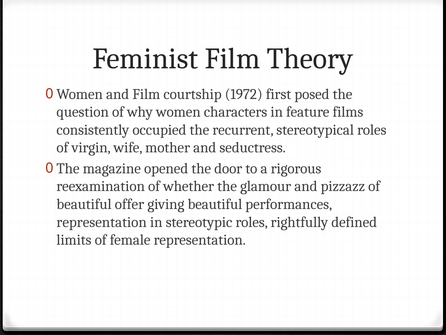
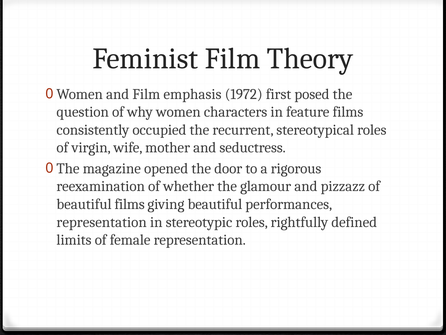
courtship: courtship -> emphasis (192, 94)
beautiful offer: offer -> films (130, 204)
